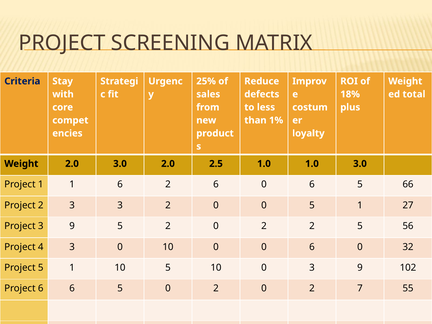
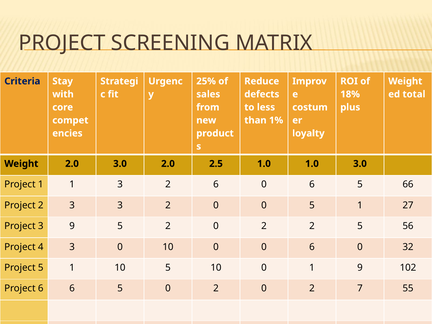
1 6: 6 -> 3 (120, 184)
0 3: 3 -> 1 (312, 268)
